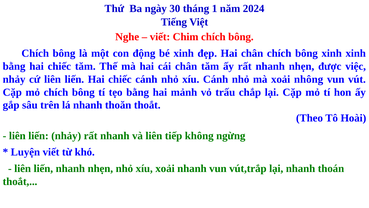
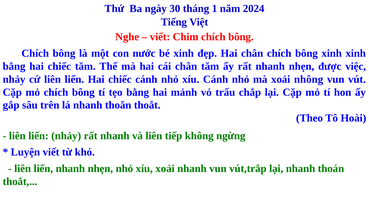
động: động -> nước (144, 53)
